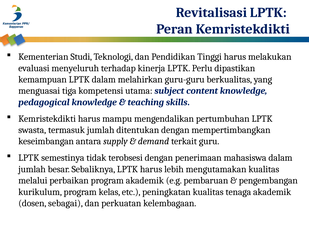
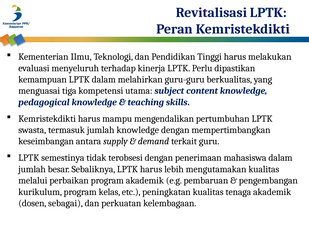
Studi: Studi -> Ilmu (81, 57)
jumlah ditentukan: ditentukan -> knowledge (138, 130)
